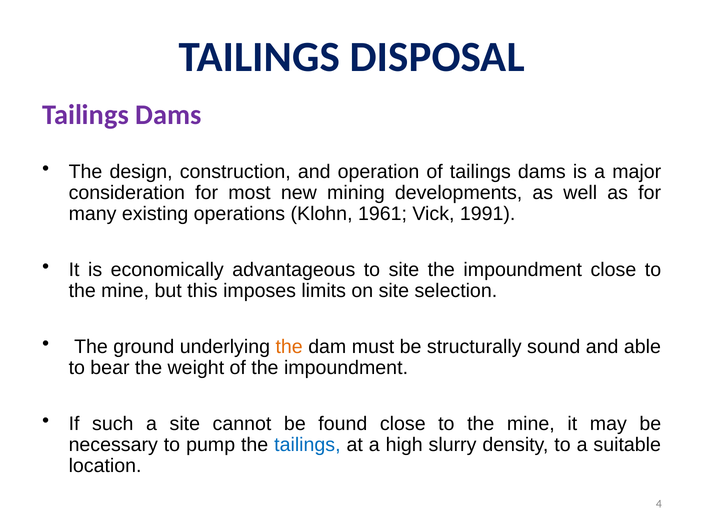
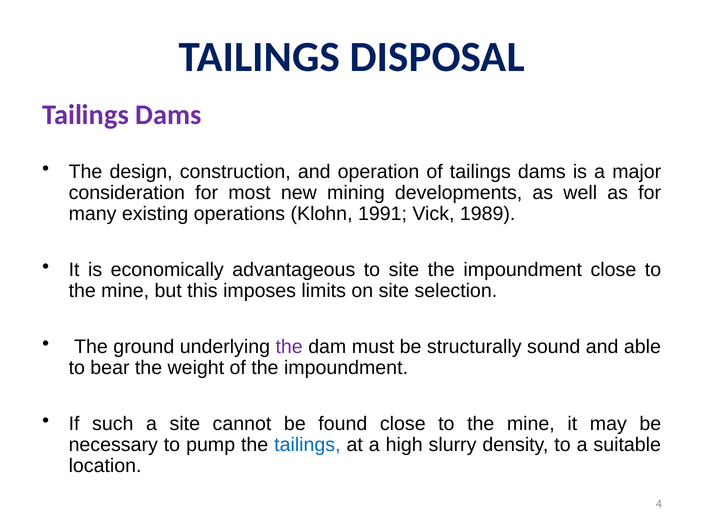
1961: 1961 -> 1991 (382, 214)
1991: 1991 -> 1989 (488, 214)
the colour: orange -> purple (289, 347)
